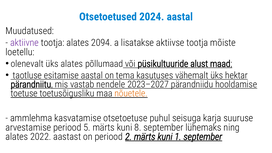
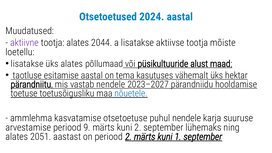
2094: 2094 -> 2044 (102, 43)
olenevalt: olenevalt -> lisatakse (27, 64)
nõuetele colour: orange -> blue (131, 93)
puhul seisuga: seisuga -> nendele (187, 118)
5: 5 -> 9 (87, 127)
kuni 8: 8 -> 2 (138, 127)
2022: 2022 -> 2051 (41, 137)
